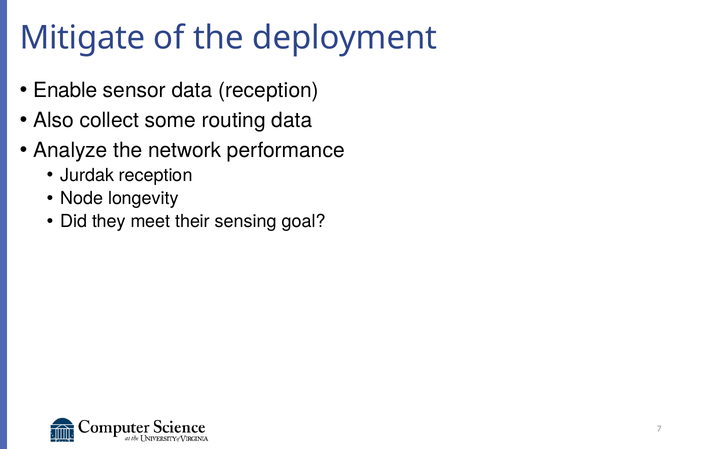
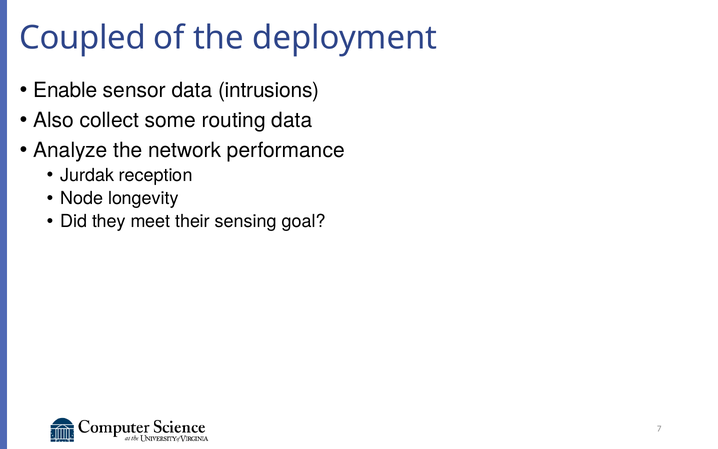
Mitigate: Mitigate -> Coupled (82, 38)
data reception: reception -> intrusions (269, 90)
